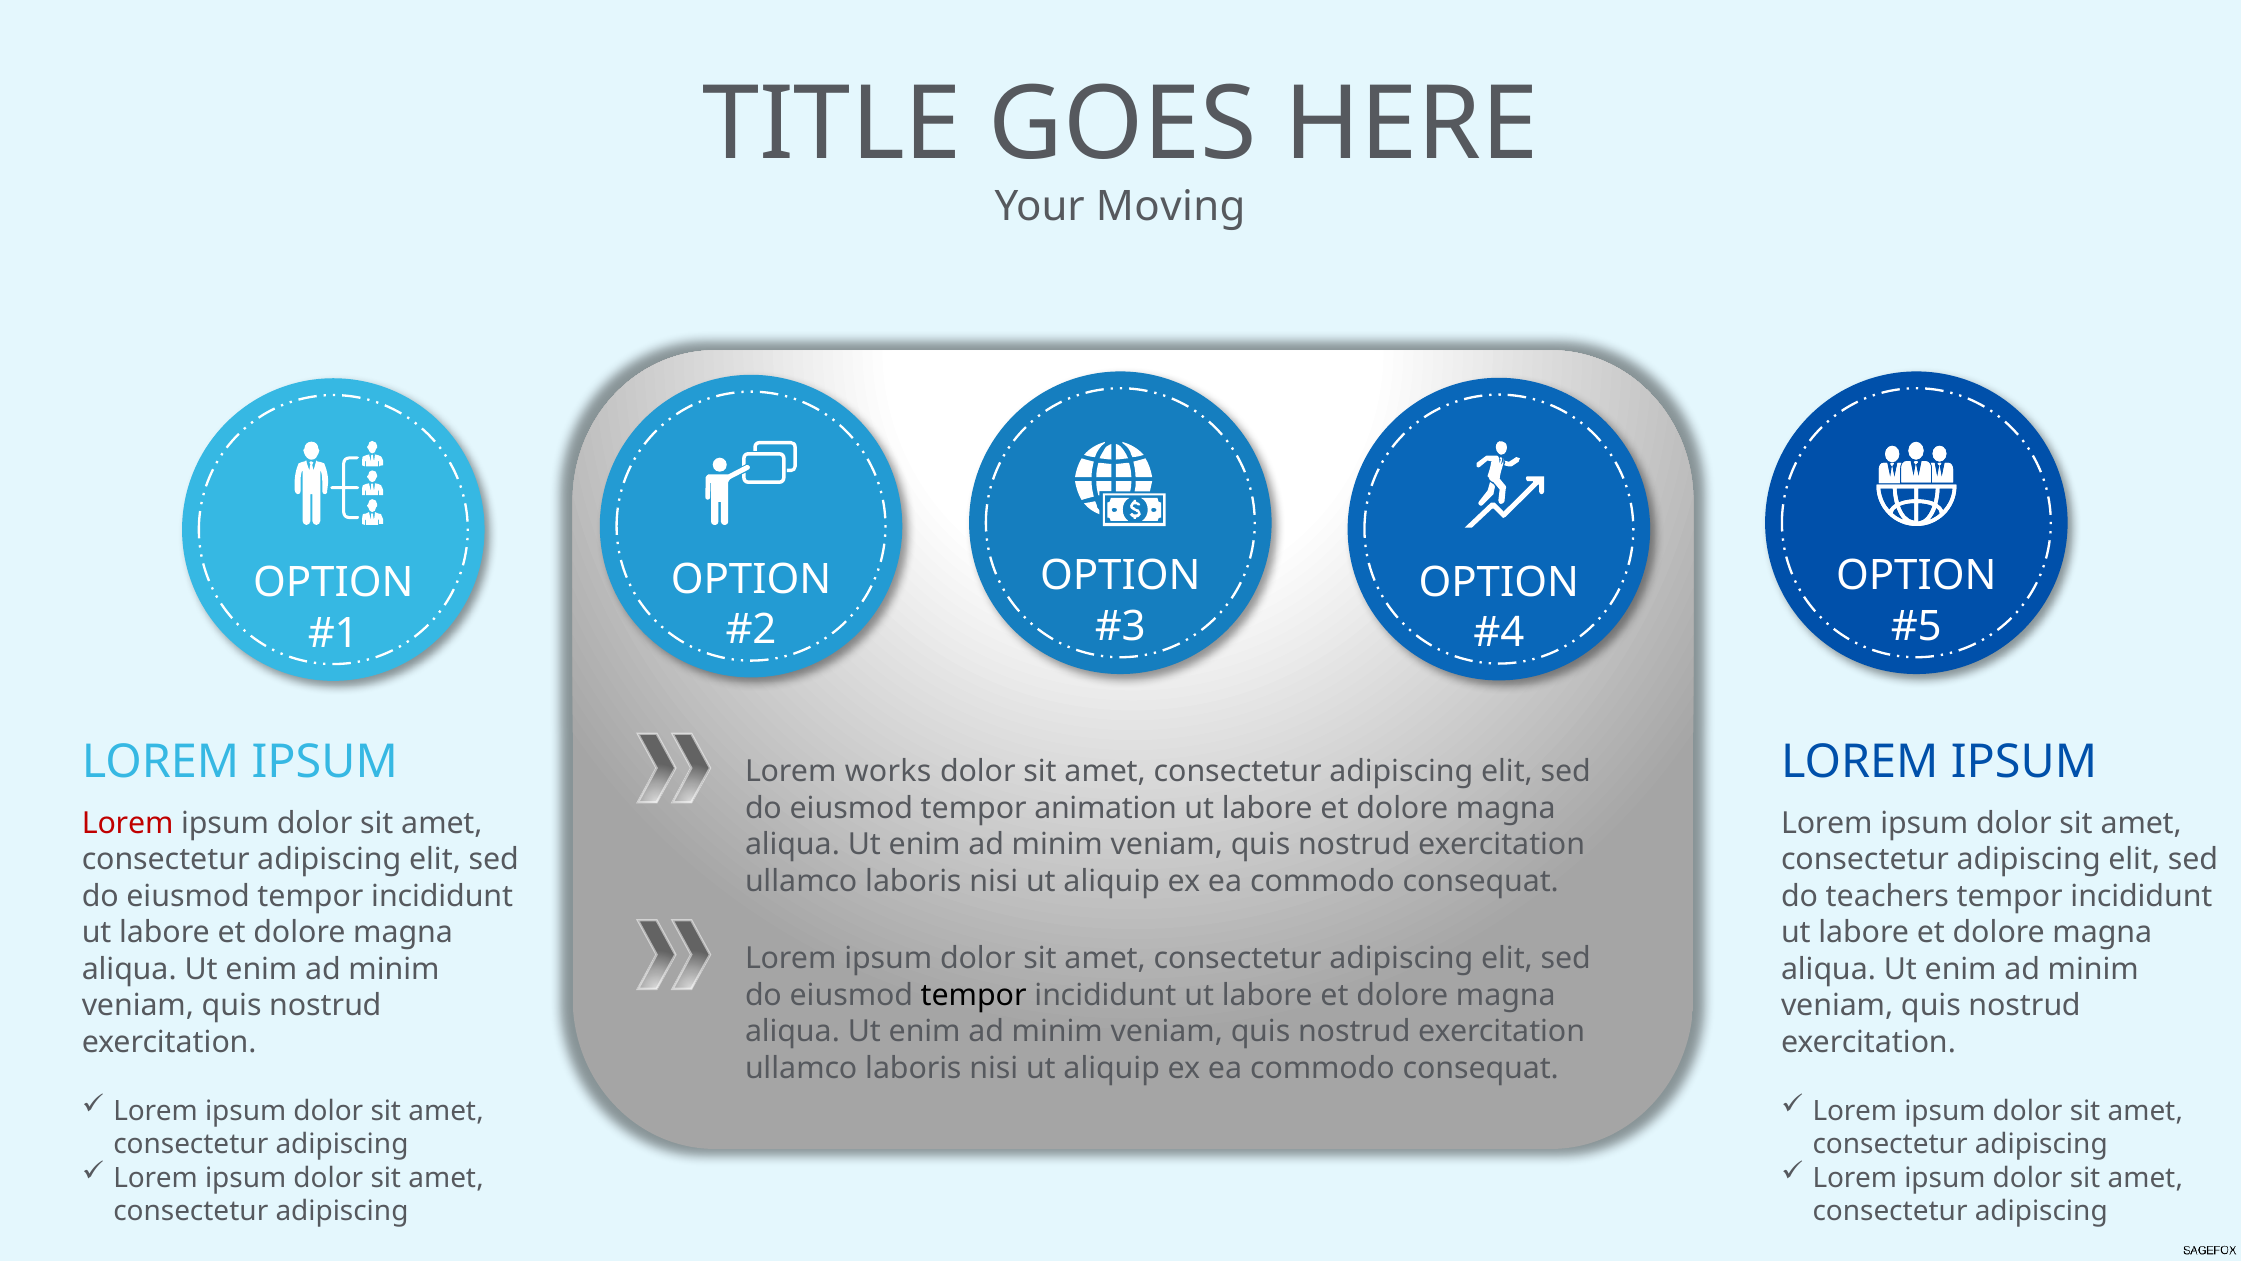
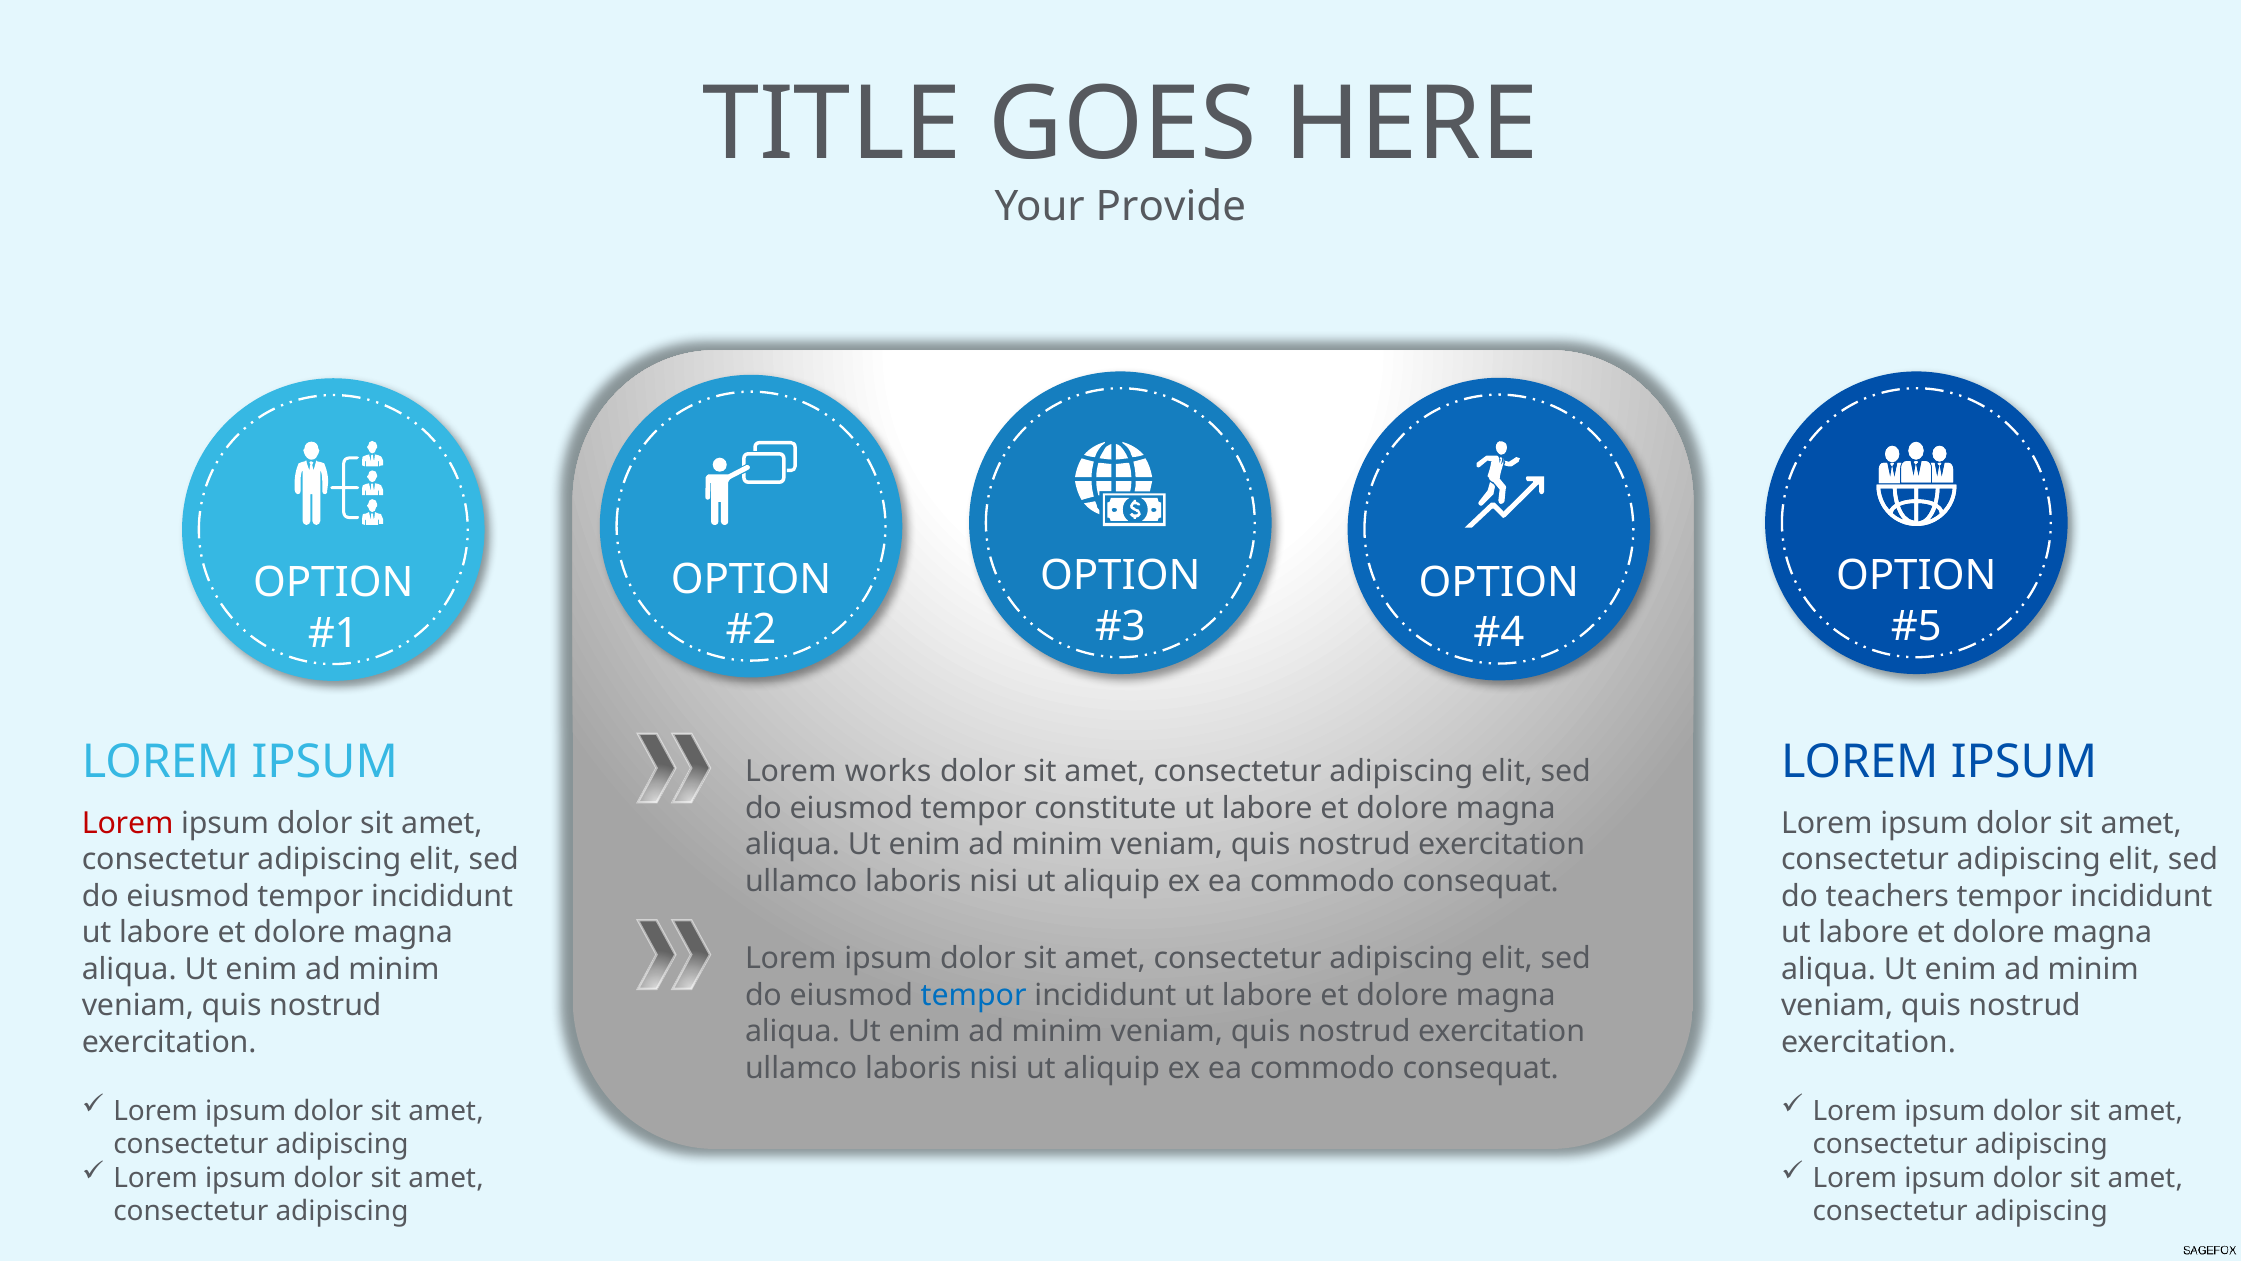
Moving: Moving -> Provide (1171, 207)
animation: animation -> constitute (1105, 808)
tempor colour: black -> blue (974, 995)
